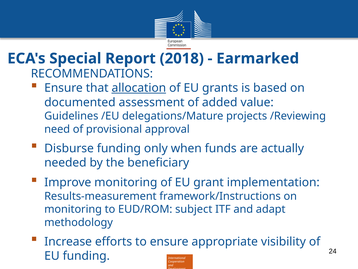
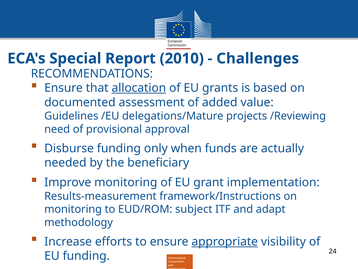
2018: 2018 -> 2010 (182, 58)
Earmarked: Earmarked -> Challenges (258, 58)
appropriate underline: none -> present (225, 241)
